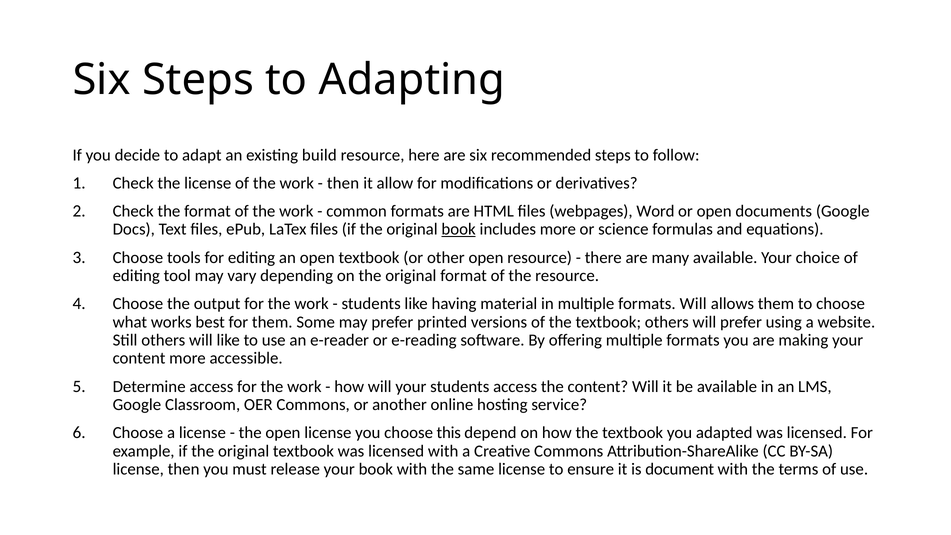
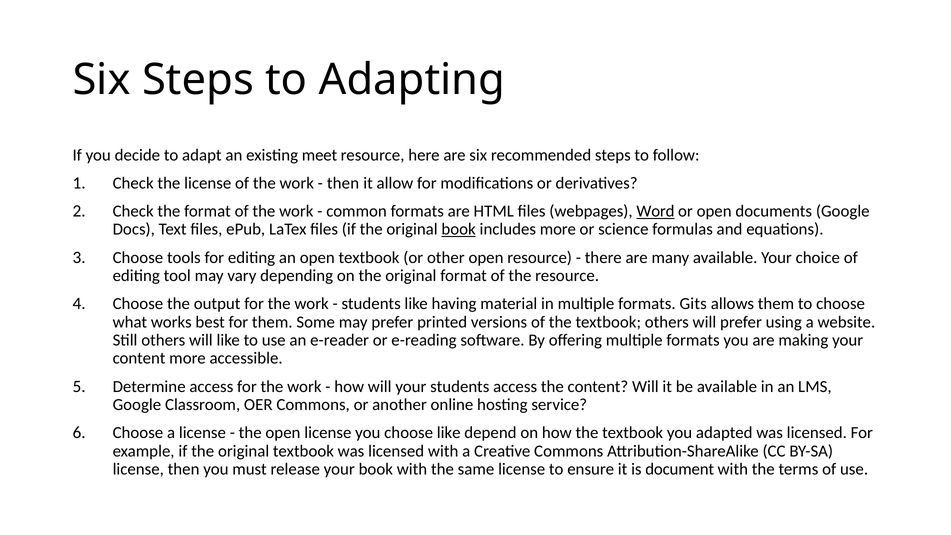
build: build -> meet (320, 155)
Word underline: none -> present (655, 211)
formats Will: Will -> Gits (693, 304)
choose this: this -> like (449, 433)
